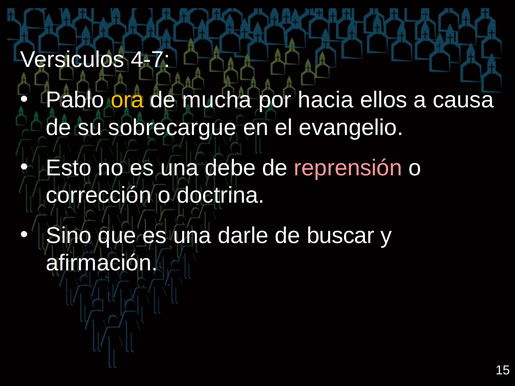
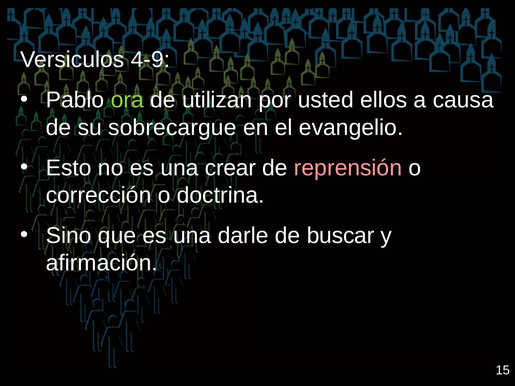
4-7: 4-7 -> 4-9 (151, 60)
ora colour: yellow -> light green (127, 100)
mucha: mucha -> utilizan (217, 100)
hacia: hacia -> usted (326, 100)
debe: debe -> crear (230, 168)
